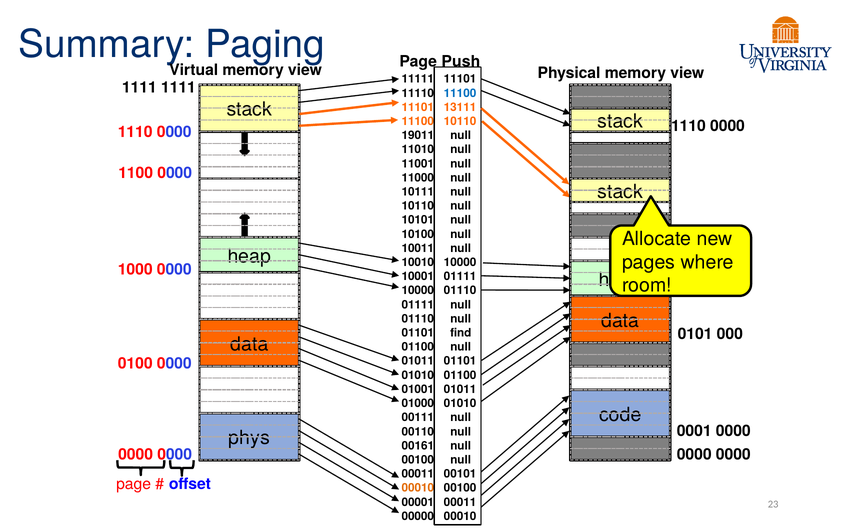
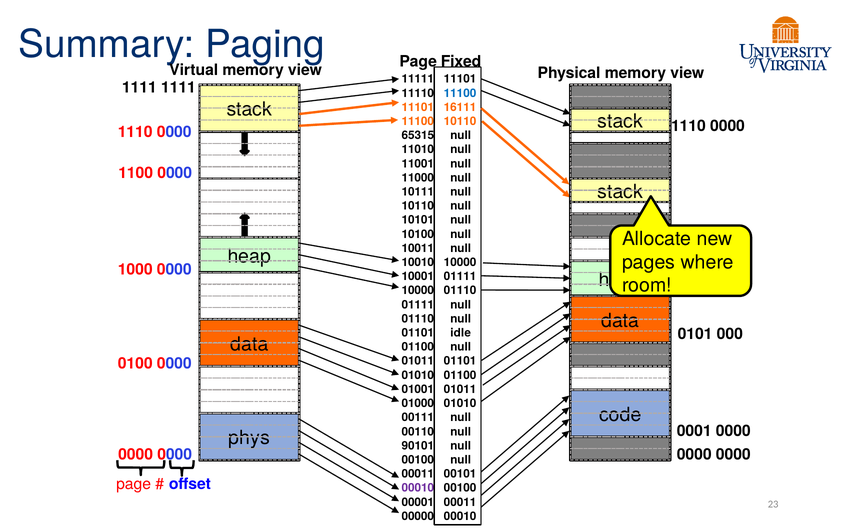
Push: Push -> Fixed (461, 62)
13111: 13111 -> 16111 (460, 107)
19011: 19011 -> 65315 (418, 136)
find: find -> idle (461, 333)
00161: 00161 -> 90101 (418, 446)
00010 colour: orange -> purple (418, 488)
